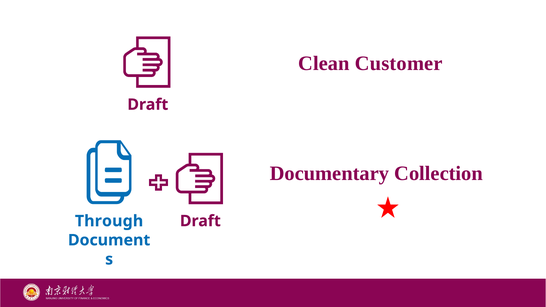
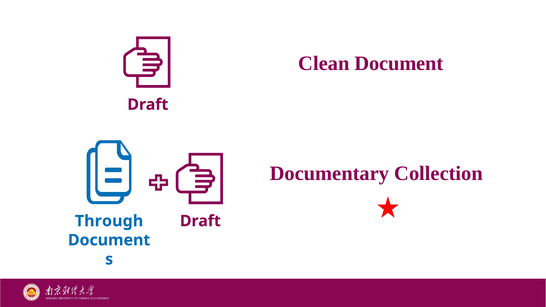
Clean Customer: Customer -> Document (399, 63)
